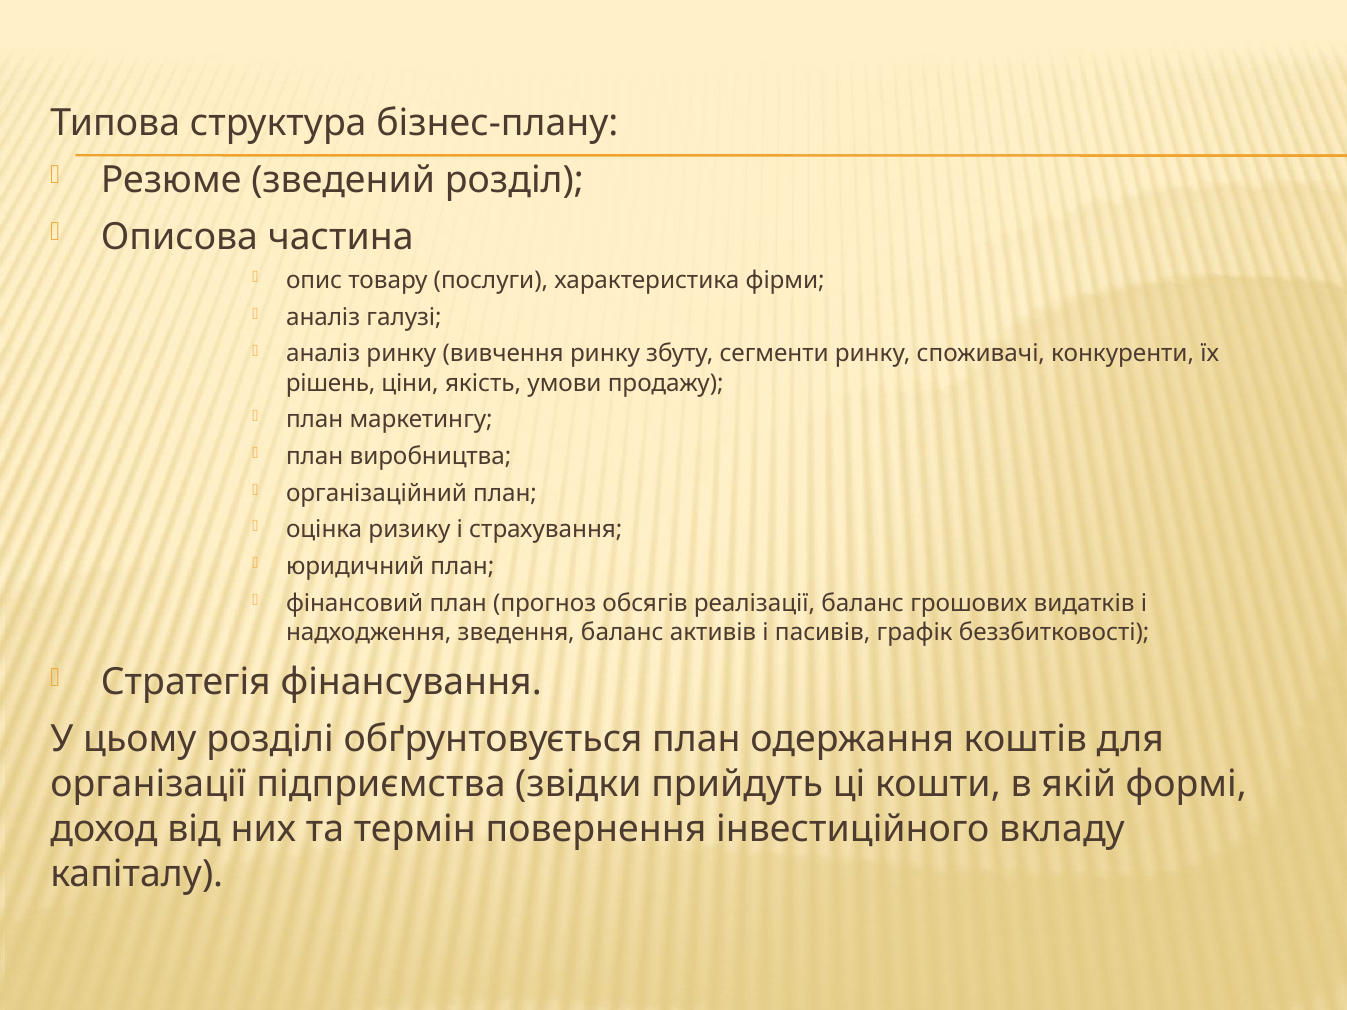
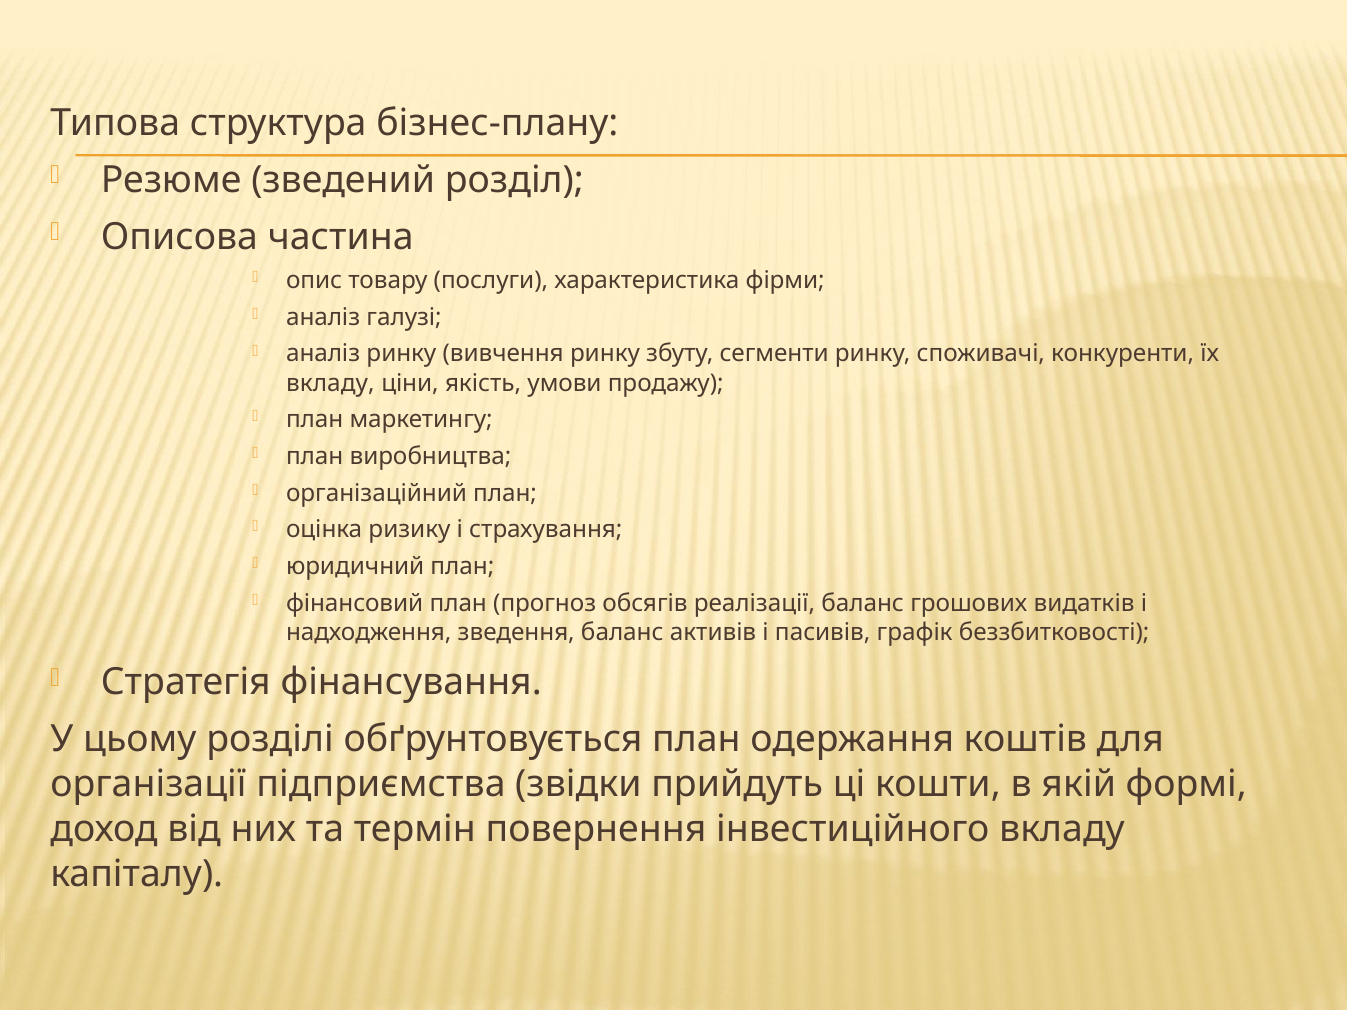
рішень: рішень -> вкладу (330, 383)
